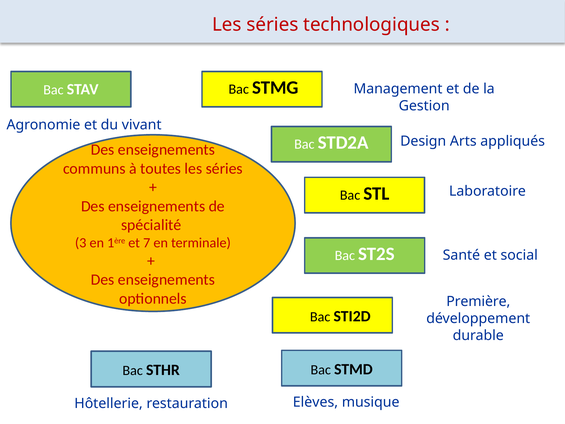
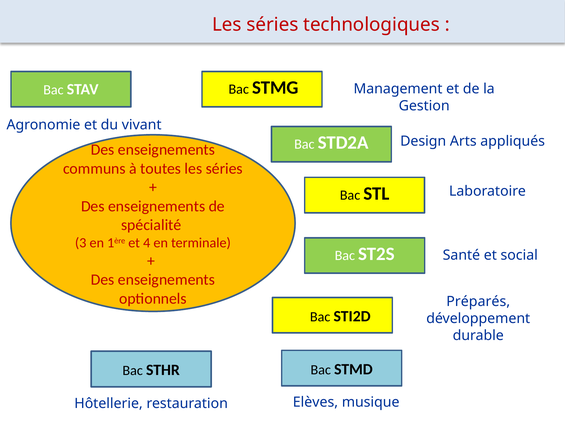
7: 7 -> 4 (147, 243)
Première: Première -> Préparés (478, 301)
